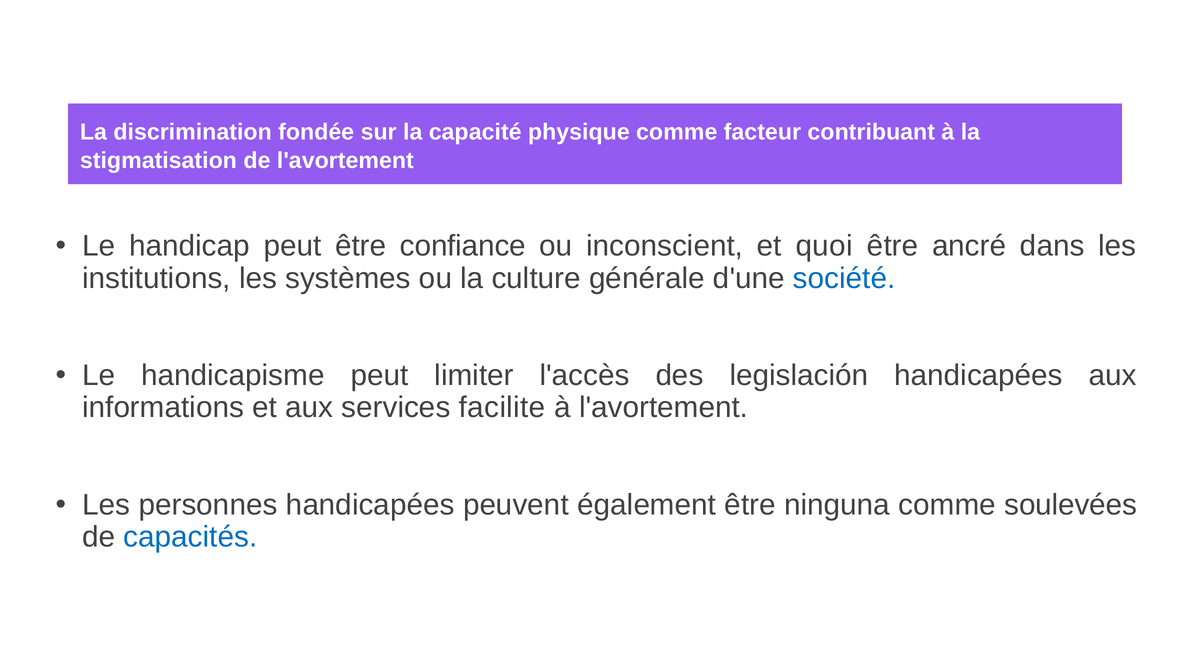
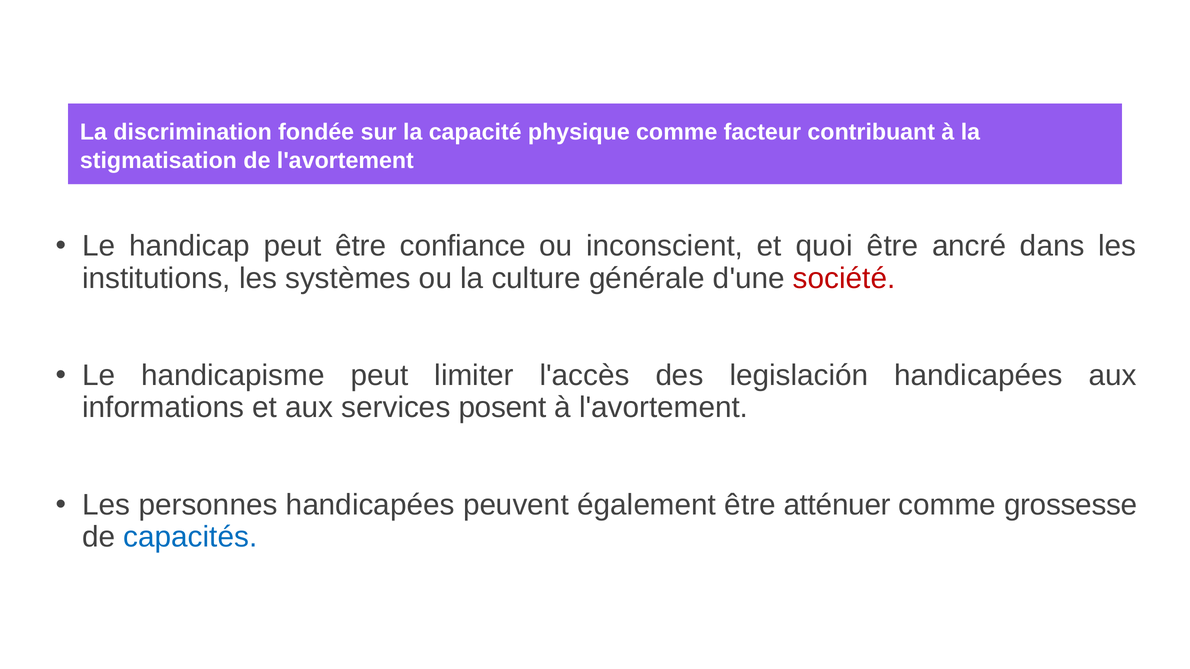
société colour: blue -> red (844, 278)
facilite: facilite -> posent (502, 408)
ninguna: ninguna -> atténuer (837, 505)
soulevées: soulevées -> grossesse (1071, 505)
